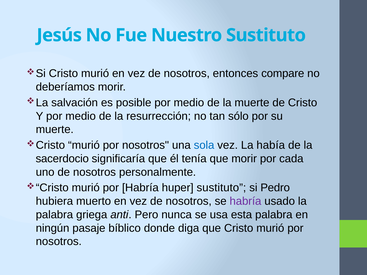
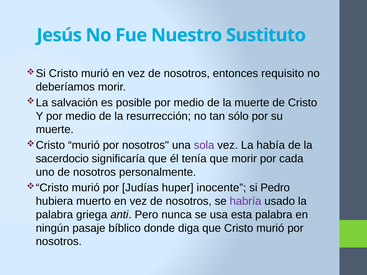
compare: compare -> requisito (283, 74)
sola colour: blue -> purple (204, 145)
por Habría: Habría -> Judías (140, 188)
huper sustituto: sustituto -> inocente (221, 188)
